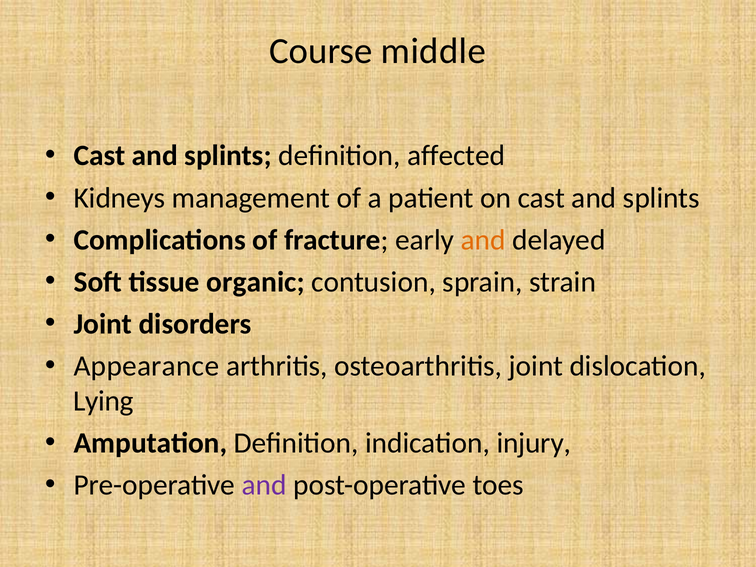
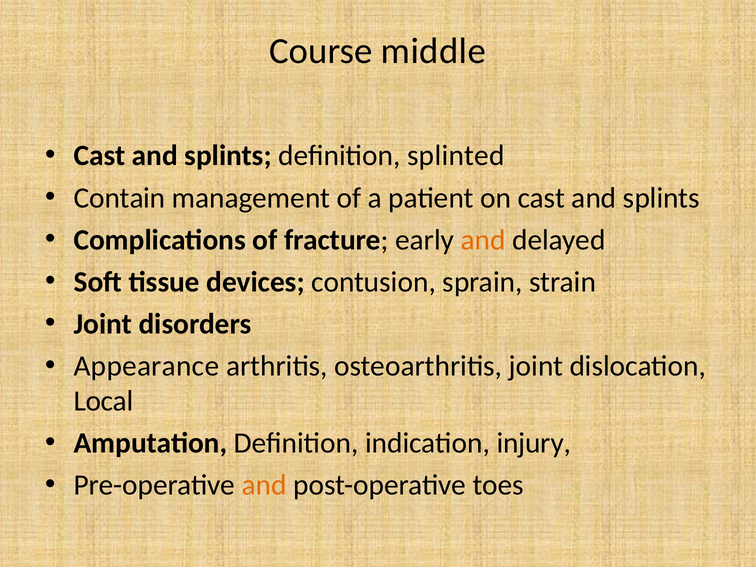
affected: affected -> splinted (456, 156)
Kidneys: Kidneys -> Contain (120, 198)
organic: organic -> devices (256, 282)
Lying: Lying -> Local (103, 401)
and colour: purple -> orange (264, 485)
